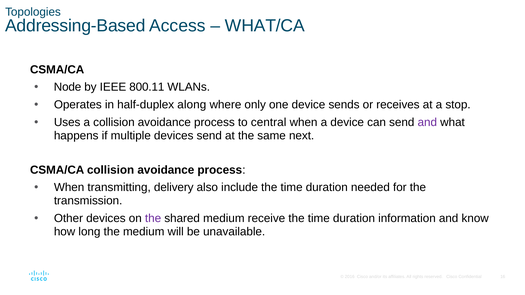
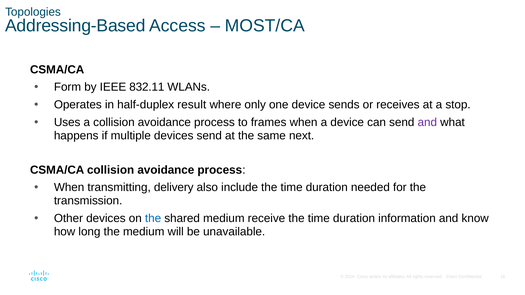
WHAT/CA: WHAT/CA -> MOST/CA (265, 26)
Node: Node -> Form (67, 87)
800.11: 800.11 -> 832.11 (147, 87)
along: along -> result (192, 105)
central: central -> frames (269, 123)
the colour: purple -> blue (153, 218)
